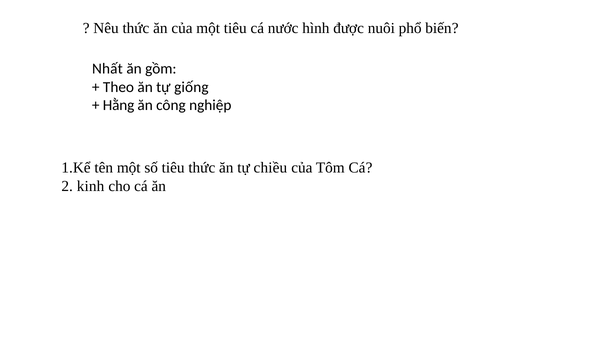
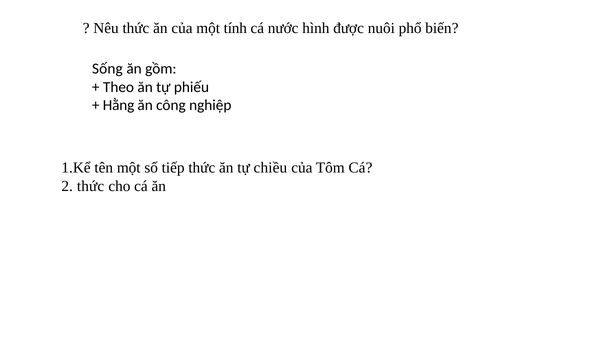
một tiêu: tiêu -> tính (235, 28)
Nhất: Nhất -> Sống (107, 69)
giống: giống -> phiếu (191, 87)
số tiêu: tiêu -> tiếp (173, 168)
2 kinh: kinh -> thức (91, 186)
